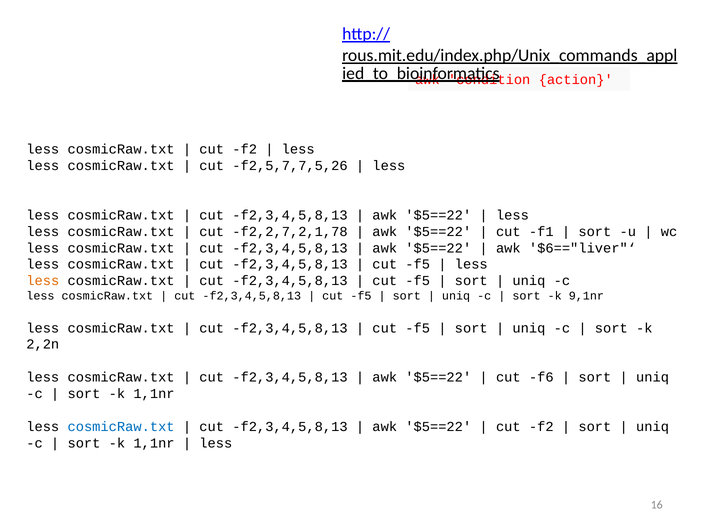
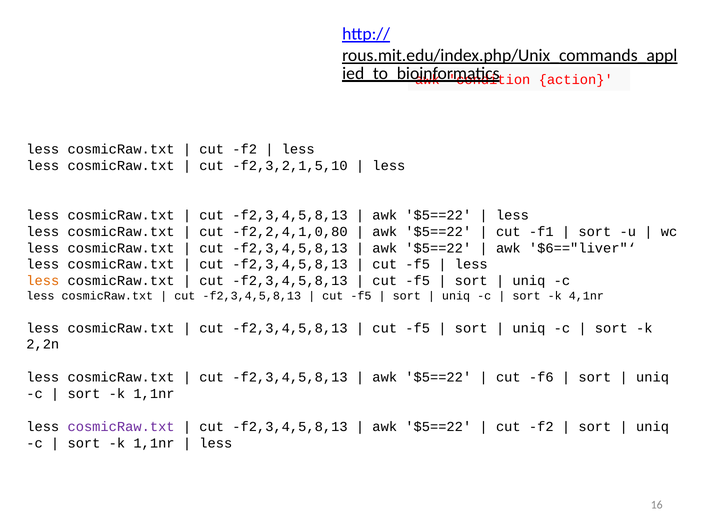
f2,5,7,7,5,26: f2,5,7,7,5,26 -> f2,3,2,1,5,10 (290, 166)
f2,2,7,2,1,78: f2,2,7,2,1,78 -> f2,2,4,1,0,80 (290, 231)
9,1nr: 9,1nr -> 4,1nr (586, 296)
cosmicRaw.txt colour: blue -> purple (121, 427)
